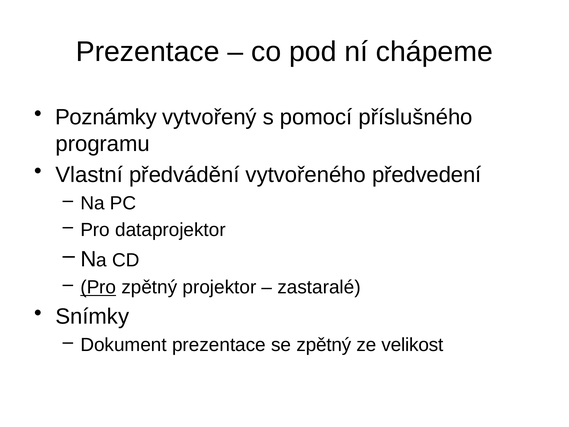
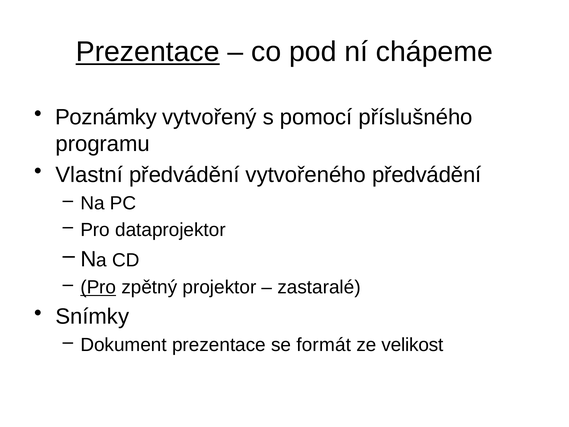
Prezentace underline: none -> present (148, 52)
vytvořeného předvedení: předvedení -> předvádění (427, 175)
se zpětný: zpětný -> formát (324, 345)
